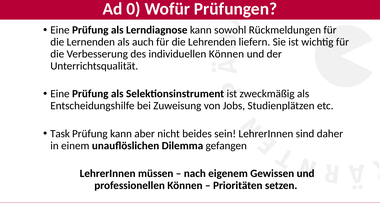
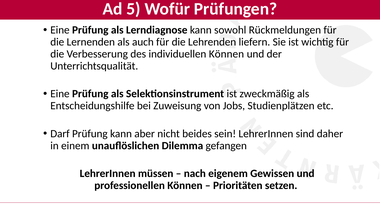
0: 0 -> 5 (133, 9)
Task: Task -> Darf (60, 134)
